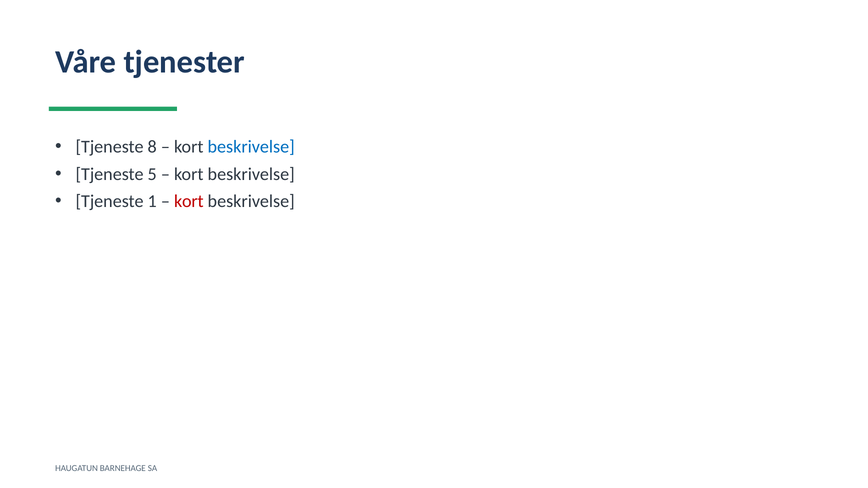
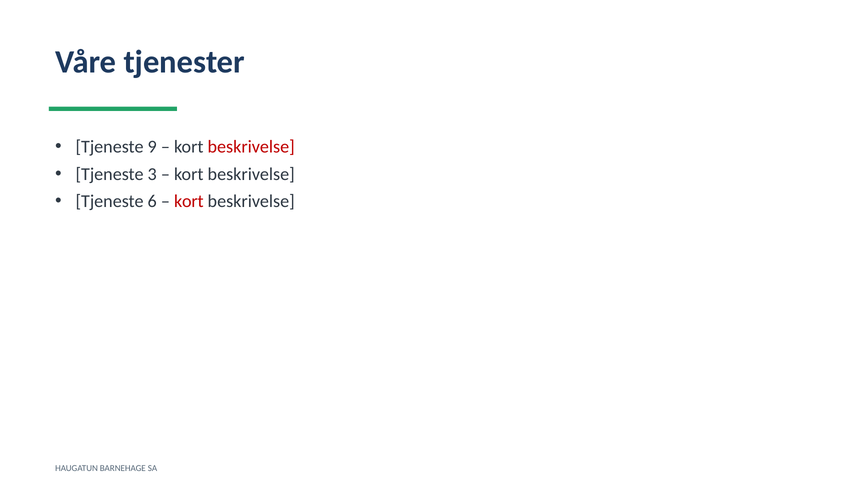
8: 8 -> 9 (152, 147)
beskrivelse colour: blue -> red (251, 147)
5: 5 -> 3 (152, 174)
1: 1 -> 6 (152, 201)
